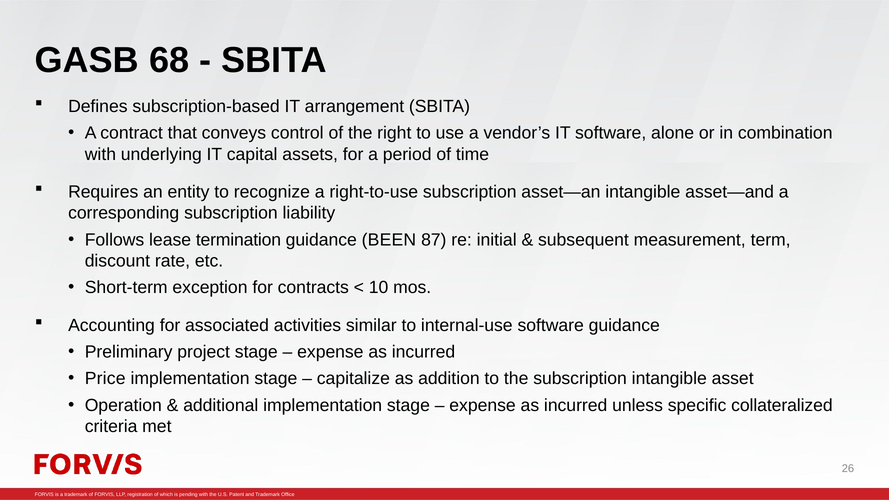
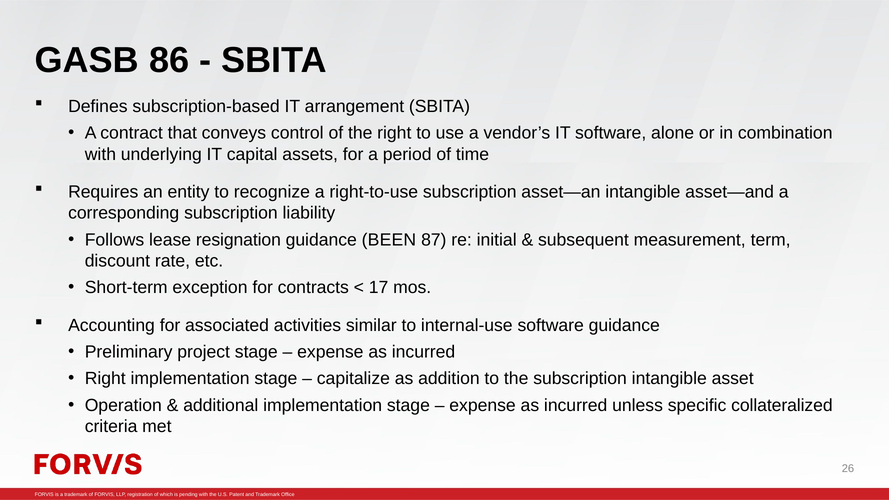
68: 68 -> 86 (169, 60)
termination: termination -> resignation (238, 240)
10: 10 -> 17 (379, 288)
Price: Price -> Right (105, 379)
